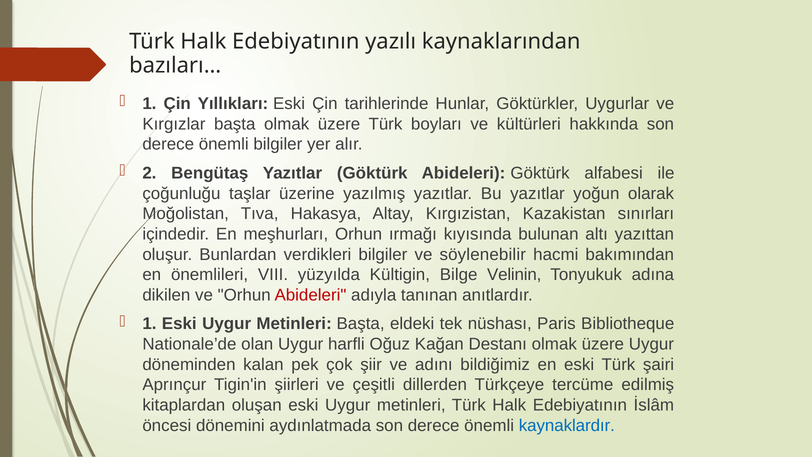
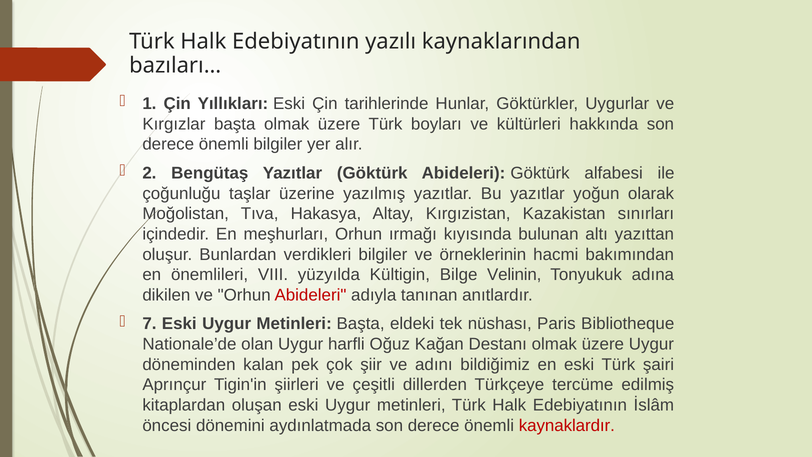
söylenebilir: söylenebilir -> örneklerinin (483, 254)
1: 1 -> 7 (149, 324)
kaynaklardır colour: blue -> red (567, 425)
